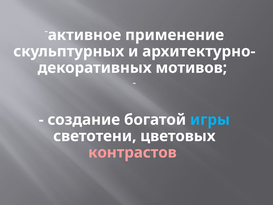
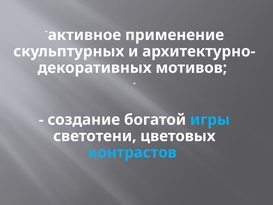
контрастов colour: pink -> light blue (132, 152)
